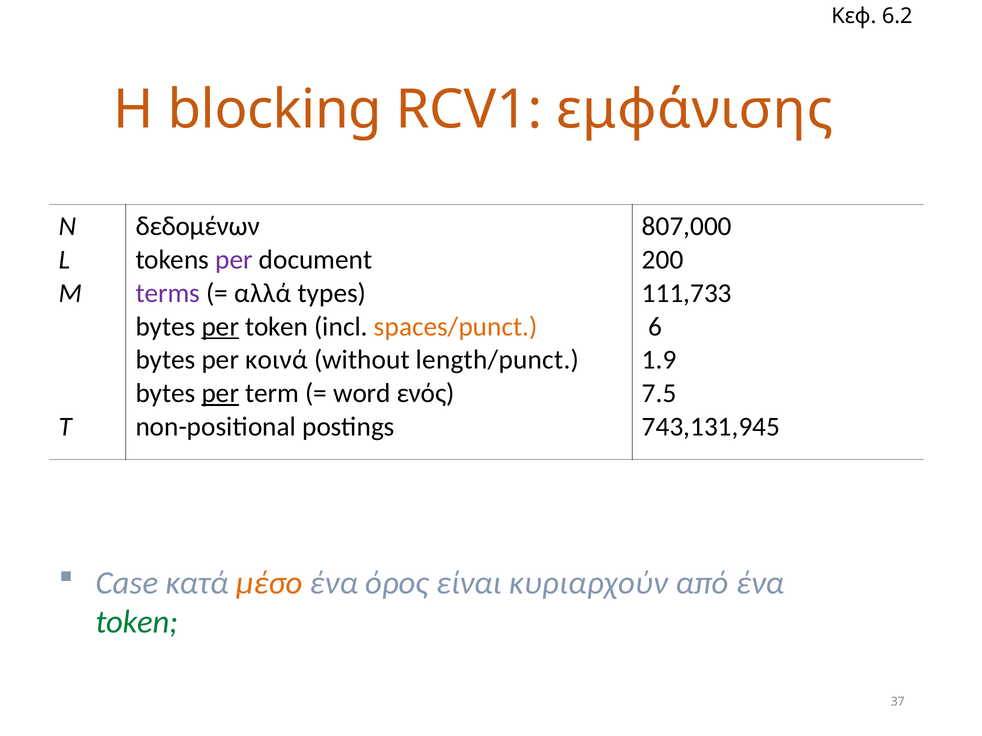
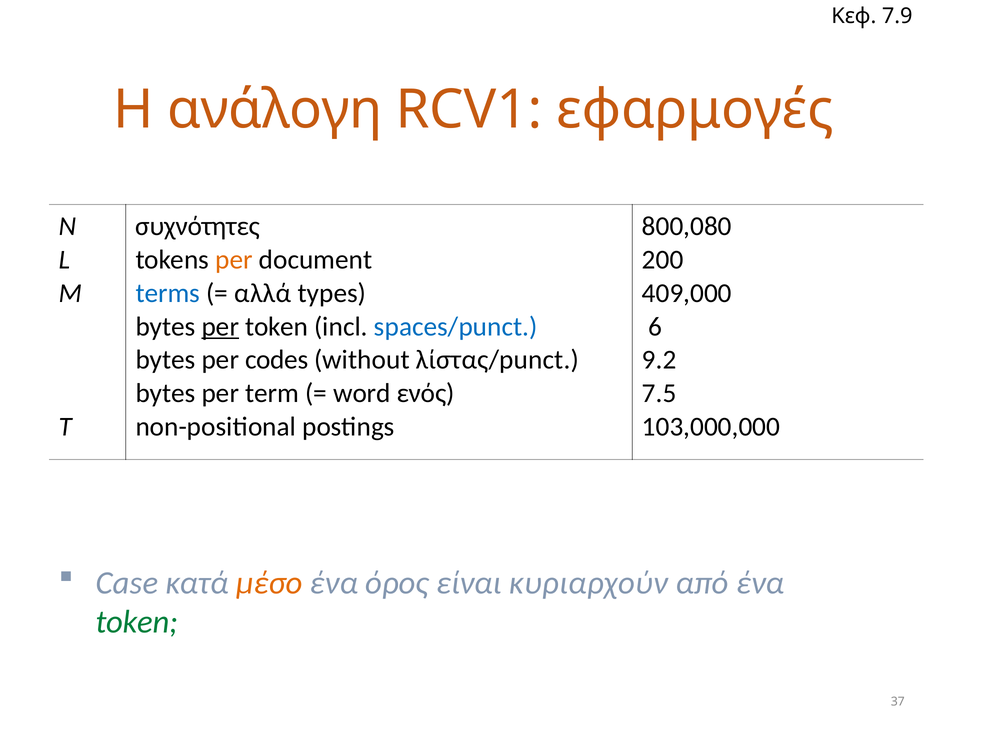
6.2: 6.2 -> 7.9 (897, 16)
blocking: blocking -> ανάλογη (275, 110)
εμφάνισης: εμφάνισης -> εφαρμογές (695, 110)
δεδομένων: δεδομένων -> συχνότητες (198, 227)
807,000: 807,000 -> 800,080 (687, 227)
per colour: purple -> orange (234, 260)
terms colour: purple -> blue (168, 293)
111,733: 111,733 -> 409,000 (687, 293)
spaces/punct colour: orange -> blue (456, 327)
κοινά: κοινά -> codes (277, 360)
length/punct: length/punct -> λίστας/punct (497, 360)
1.9: 1.9 -> 9.2 (659, 360)
per underline: present -> none (220, 394)
743,131,945: 743,131,945 -> 103,000,000 (711, 427)
